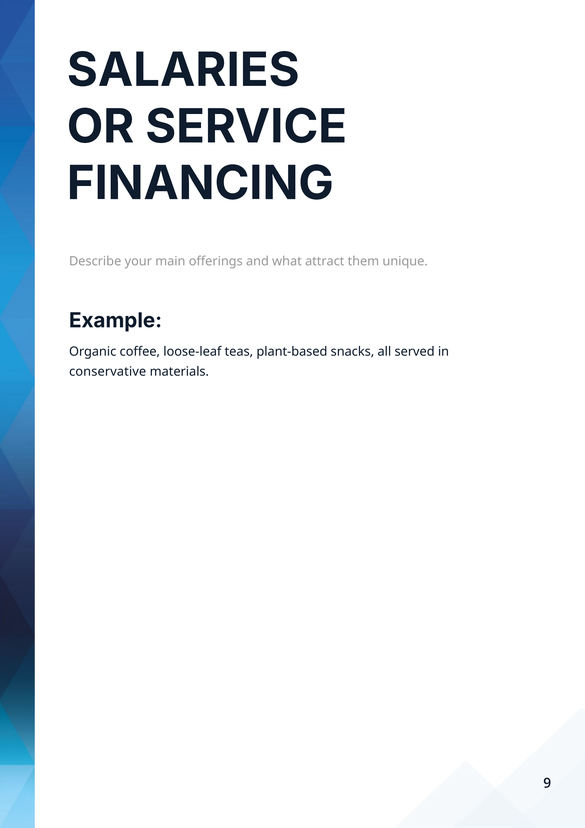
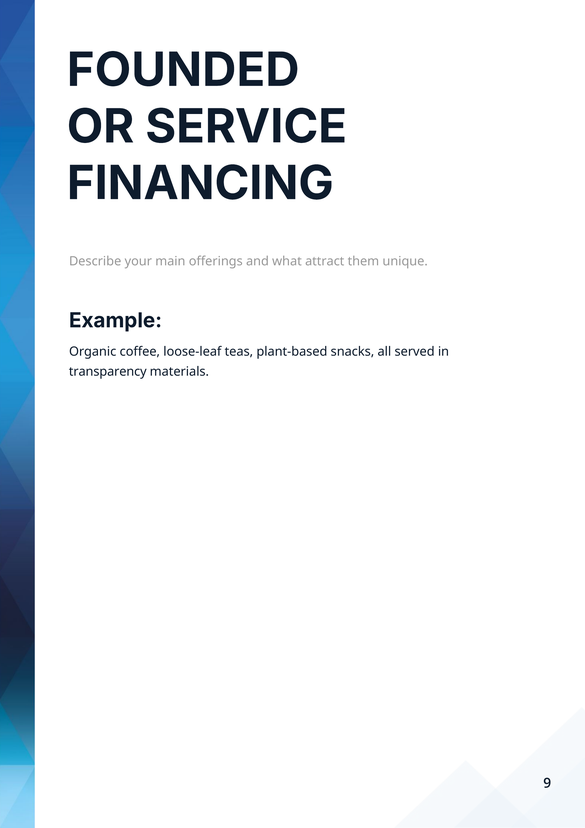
SALARIES: SALARIES -> FOUNDED (183, 70)
conservative: conservative -> transparency (108, 371)
